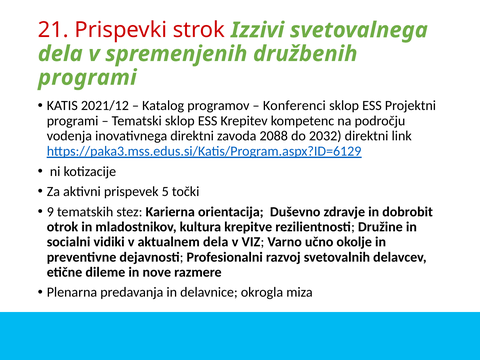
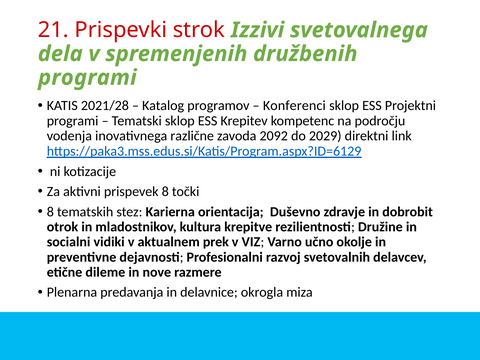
2021/12: 2021/12 -> 2021/28 (105, 106)
inovativnega direktni: direktni -> različne (192, 136)
2088: 2088 -> 2092 (274, 136)
2032: 2032 -> 2029 (325, 136)
prispevek 5: 5 -> 8 (165, 192)
9: 9 -> 8 (50, 212)
aktualnem dela: dela -> prek (216, 242)
